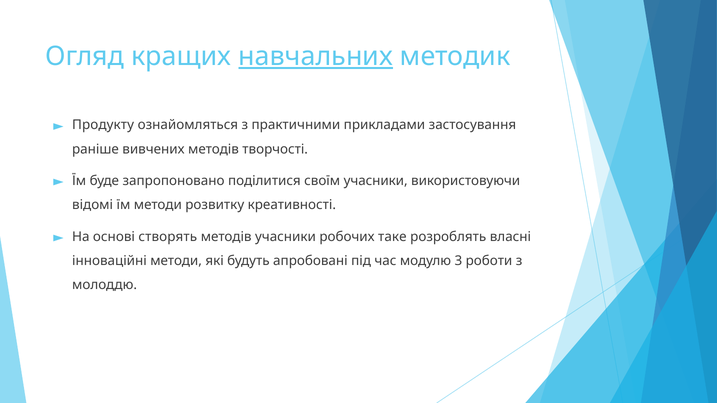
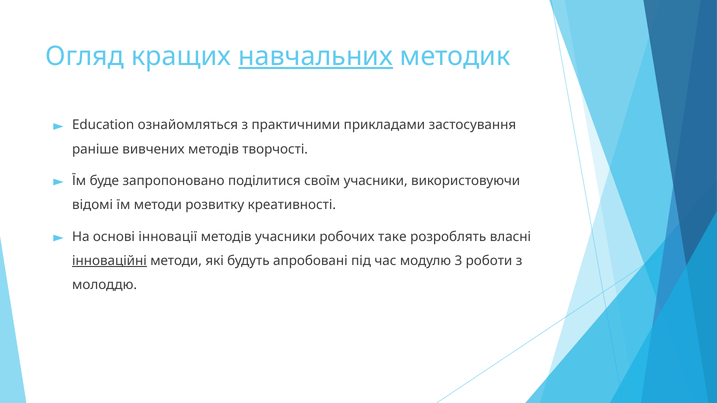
Продукту: Продукту -> Education (103, 125)
створять: створять -> інновації (168, 237)
інноваційні underline: none -> present (109, 261)
